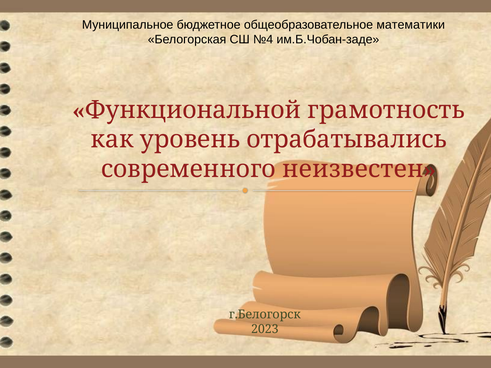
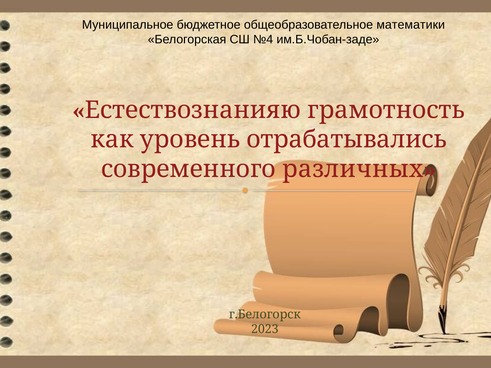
Функциональной: Функциональной -> Естествознанияю (193, 110)
неизвестен: неизвестен -> различных (353, 169)
